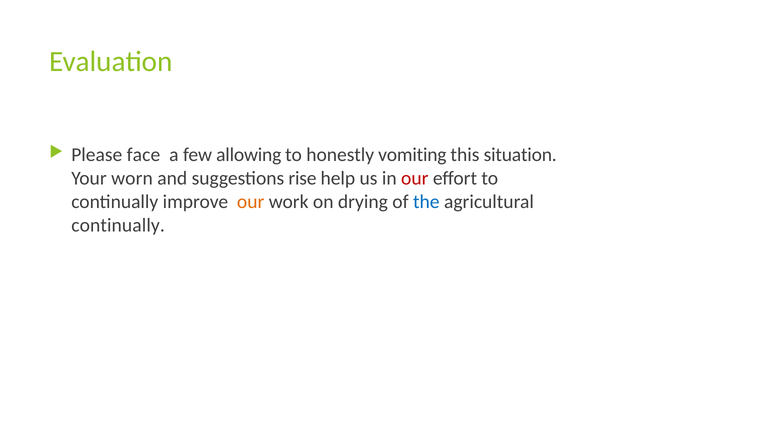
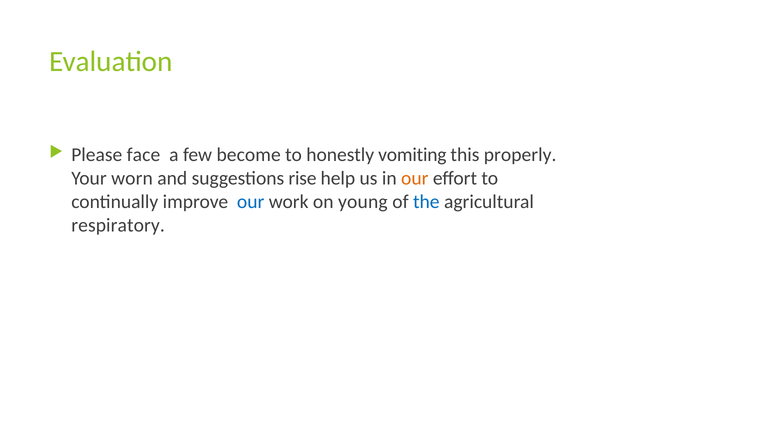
allowing: allowing -> become (249, 155)
situation: situation -> properly (520, 155)
our colour: red -> orange (415, 178)
our colour: orange -> blue (251, 202)
drying: drying -> young (363, 202)
continually: continually -> respiratory (118, 225)
